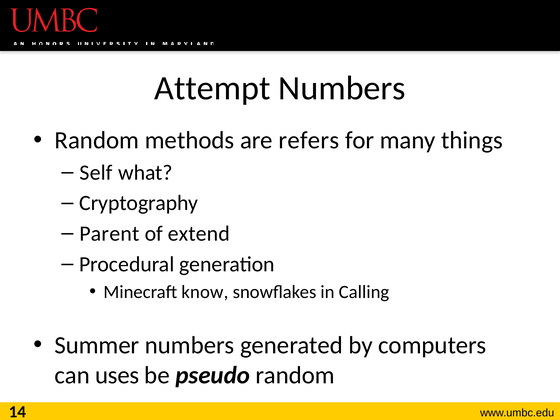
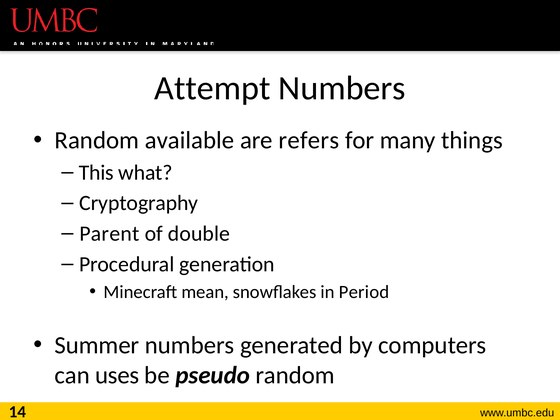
methods: methods -> available (190, 140)
Self: Self -> This (96, 173)
extend: extend -> double (199, 234)
know: know -> mean (205, 292)
Calling: Calling -> Period (364, 292)
